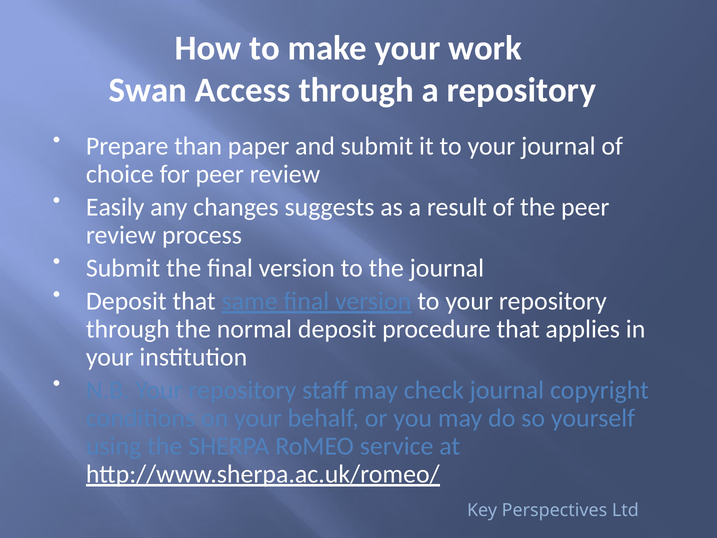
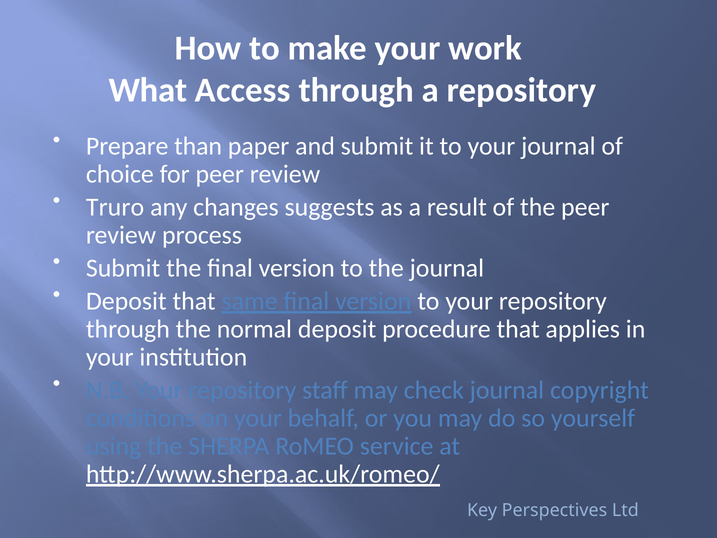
Swan: Swan -> What (148, 90)
Easily: Easily -> Truro (115, 207)
